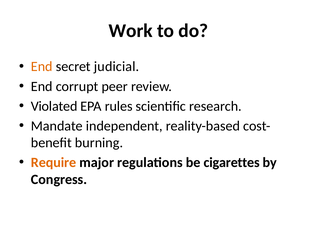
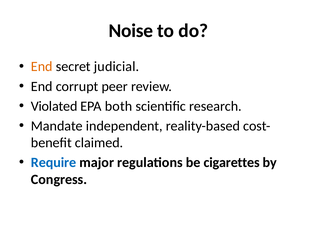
Work: Work -> Noise (131, 31)
rules: rules -> both (119, 106)
burning: burning -> claimed (99, 143)
Require colour: orange -> blue (54, 162)
